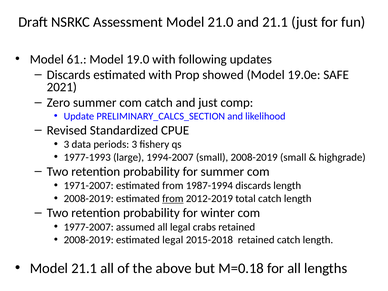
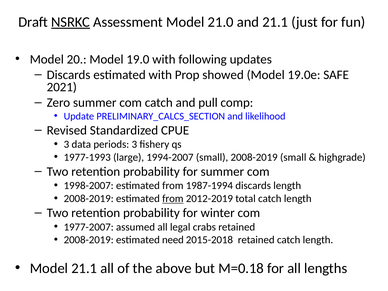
NSRKC underline: none -> present (71, 22)
61: 61 -> 20 (77, 59)
and just: just -> pull (208, 103)
1971-2007: 1971-2007 -> 1998-2007 (89, 186)
estimated legal: legal -> need (173, 240)
